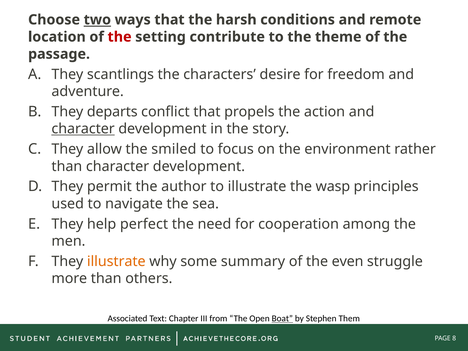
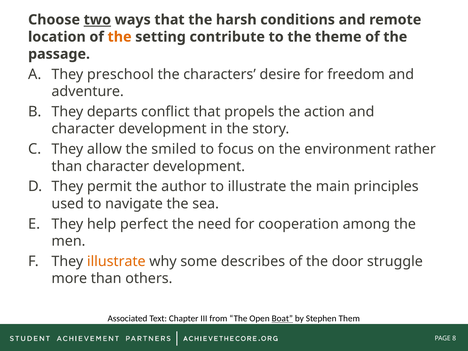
the colour: red -> orange (120, 37)
scantlings: scantlings -> preschool (120, 74)
character underline: present -> none (83, 129)
wasp: wasp -> main (333, 187)
summary: summary -> describes (253, 261)
even: even -> door (348, 261)
